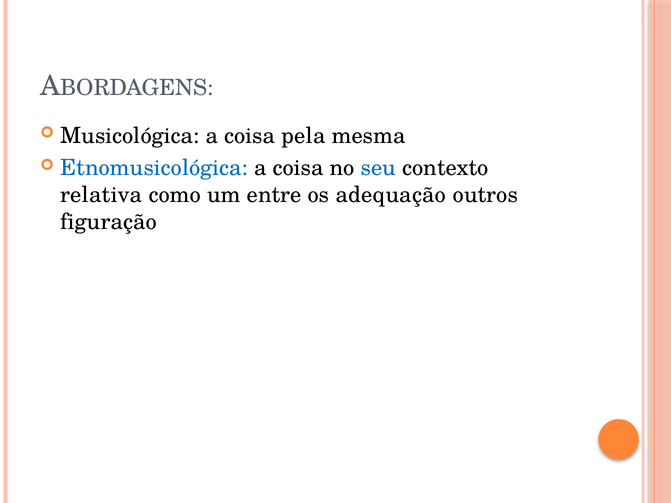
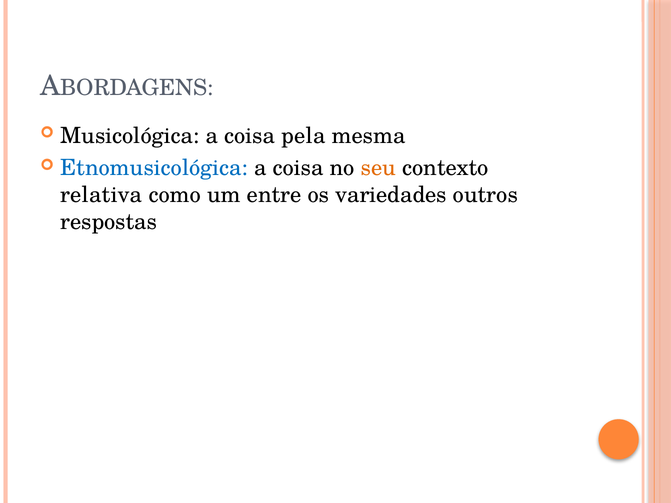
seu colour: blue -> orange (378, 168)
adequação: adequação -> variedades (391, 195)
figuração: figuração -> respostas (109, 222)
